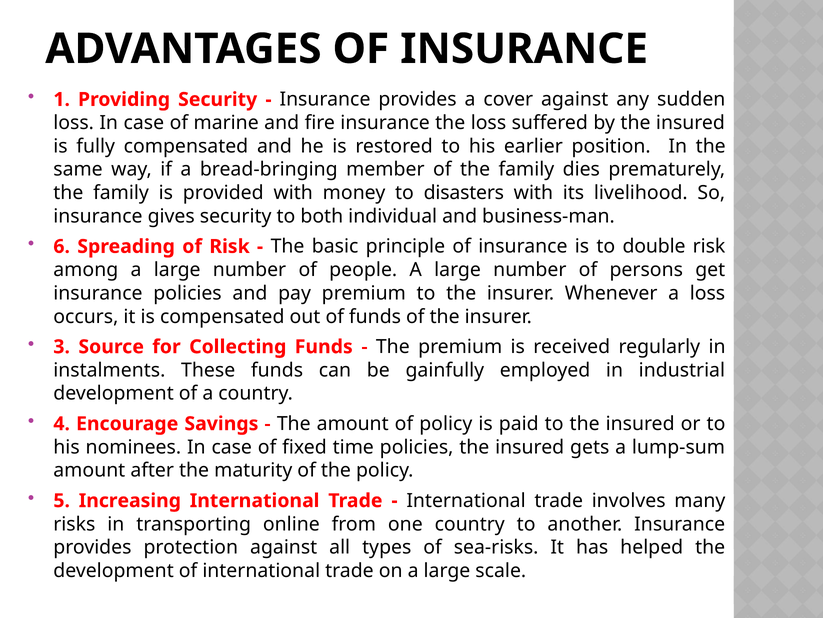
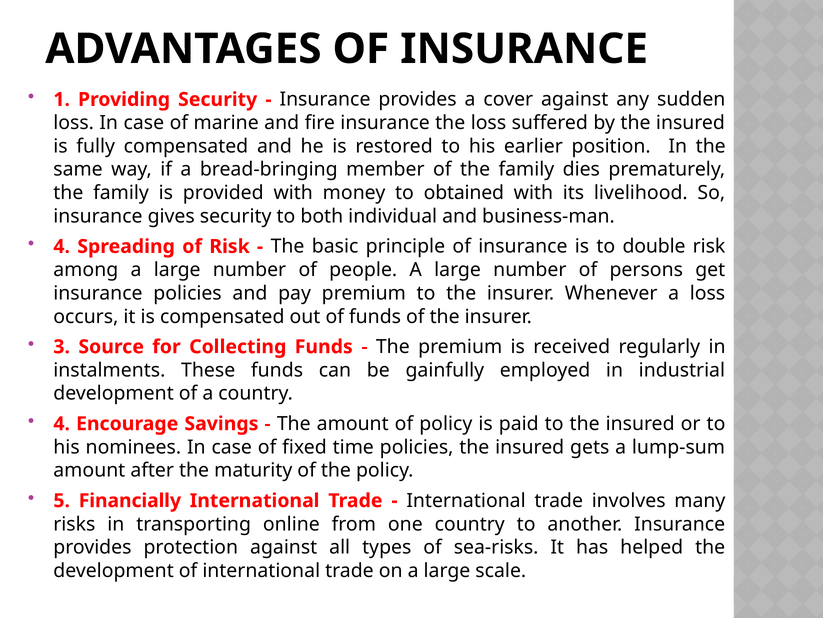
disasters: disasters -> obtained (464, 193)
6: 6 -> 4 (62, 246)
Increasing: Increasing -> Financially (130, 500)
